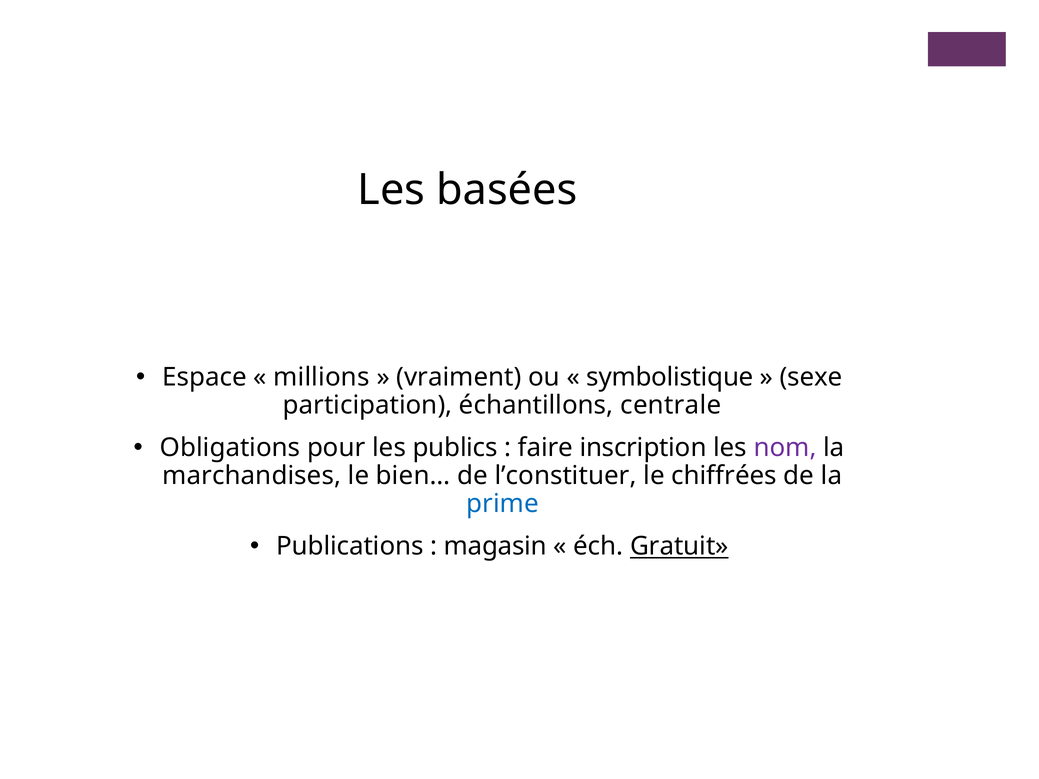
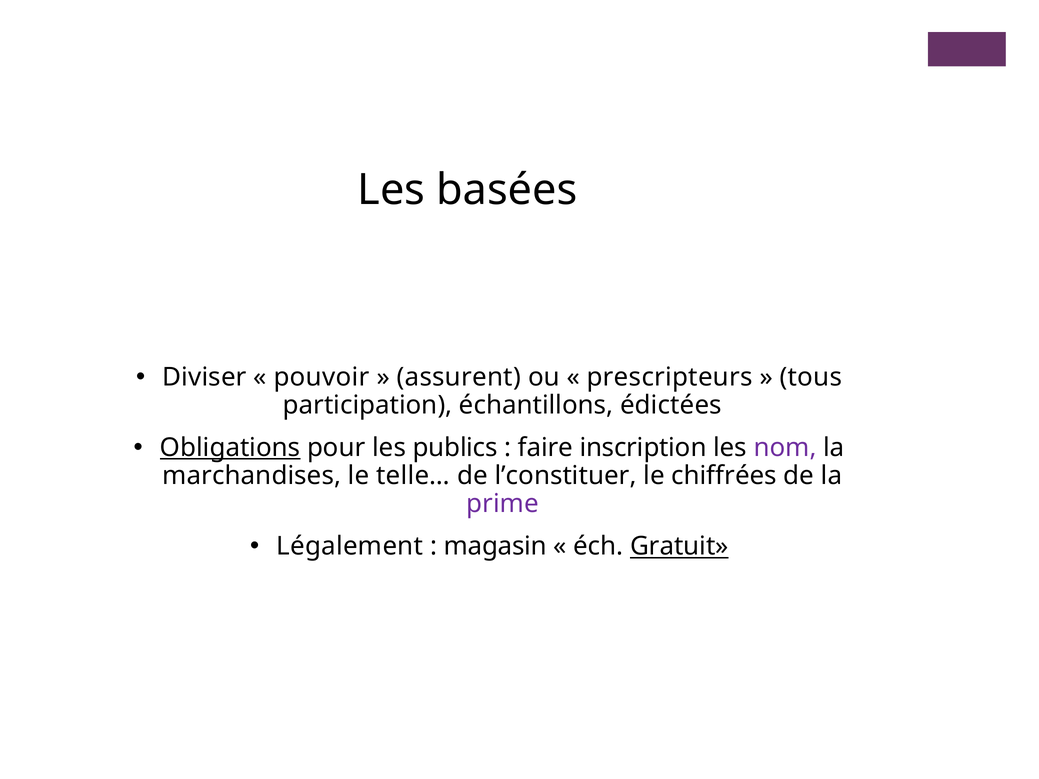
Espace: Espace -> Diviser (204, 377)
millions: millions -> pouvoir (321, 377)
vraiment: vraiment -> assurent (459, 377)
symbolistique: symbolistique -> prescripteurs (670, 377)
sexe: sexe -> tous (811, 377)
centrale: centrale -> édictées (671, 405)
Obligations underline: none -> present (230, 448)
bien…: bien… -> telle… (413, 476)
prime colour: blue -> purple (503, 504)
Publications: Publications -> Légalement (350, 547)
